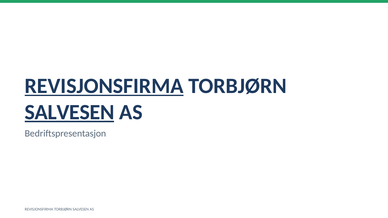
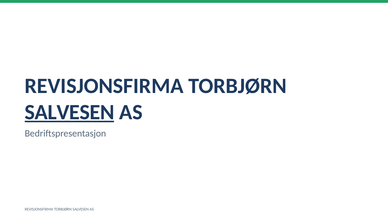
REVISJONSFIRMA underline: present -> none (104, 86)
